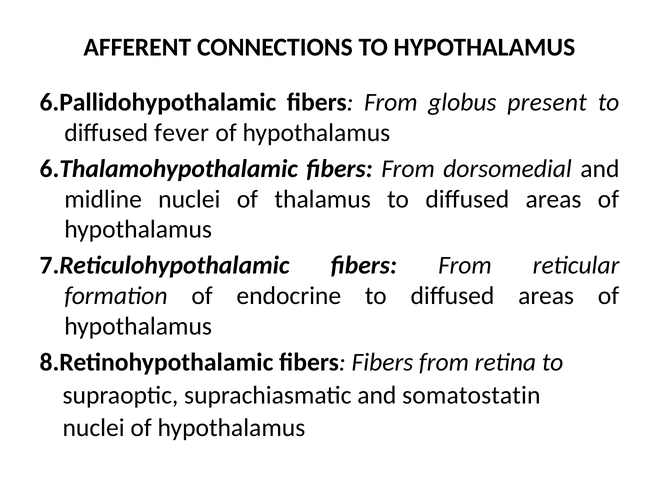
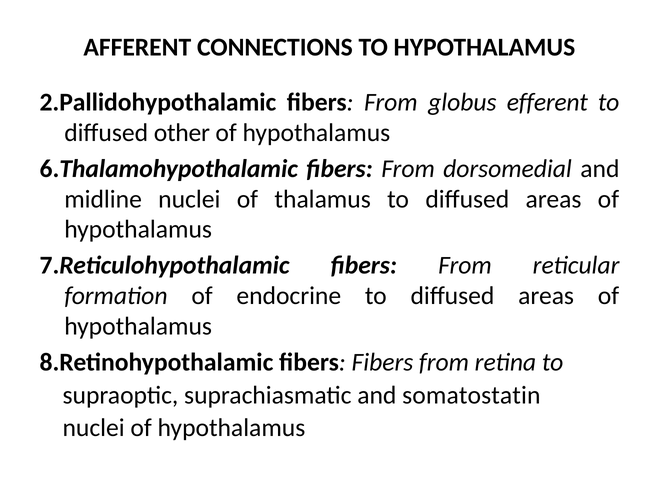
6.Pallidohypothalamic: 6.Pallidohypothalamic -> 2.Pallidohypothalamic (158, 103)
present: present -> efferent (547, 103)
fever: fever -> other (182, 133)
